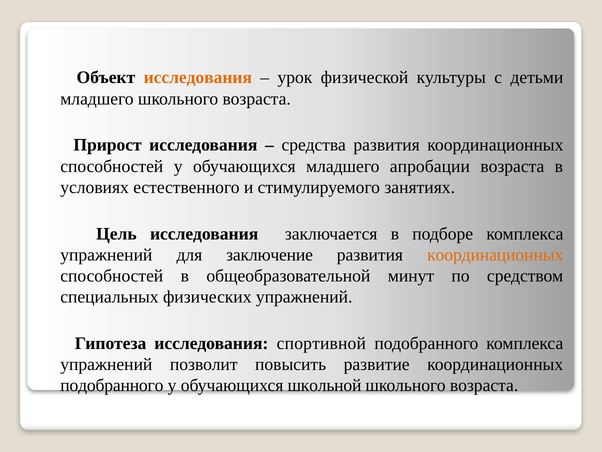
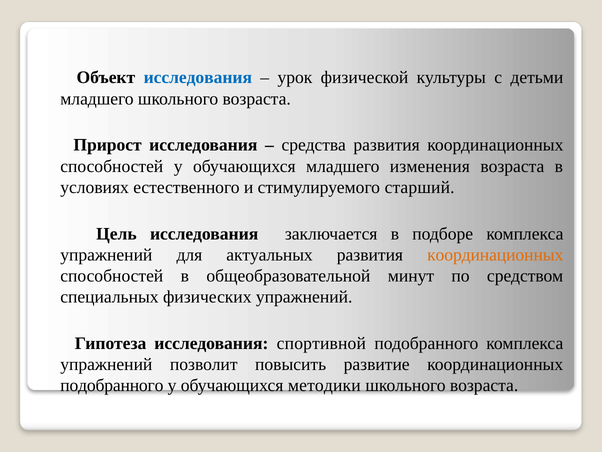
исследования colour: orange -> blue (198, 78)
апробации: апробации -> изменения (430, 166)
занятиях: занятиях -> старший (420, 187)
заключение: заключение -> актуальных (270, 255)
школьной: школьной -> методики (324, 385)
